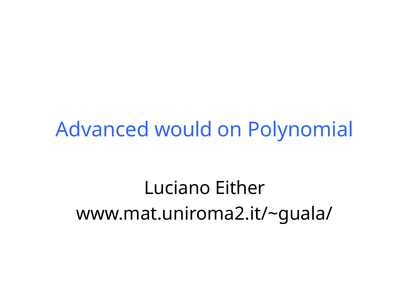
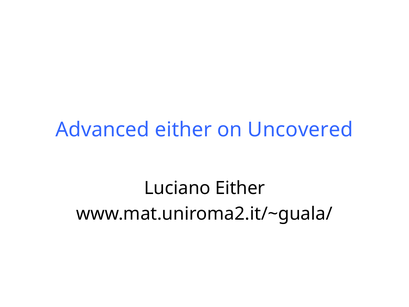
Advanced would: would -> either (183, 130)
Polynomial: Polynomial -> Uncovered (300, 130)
